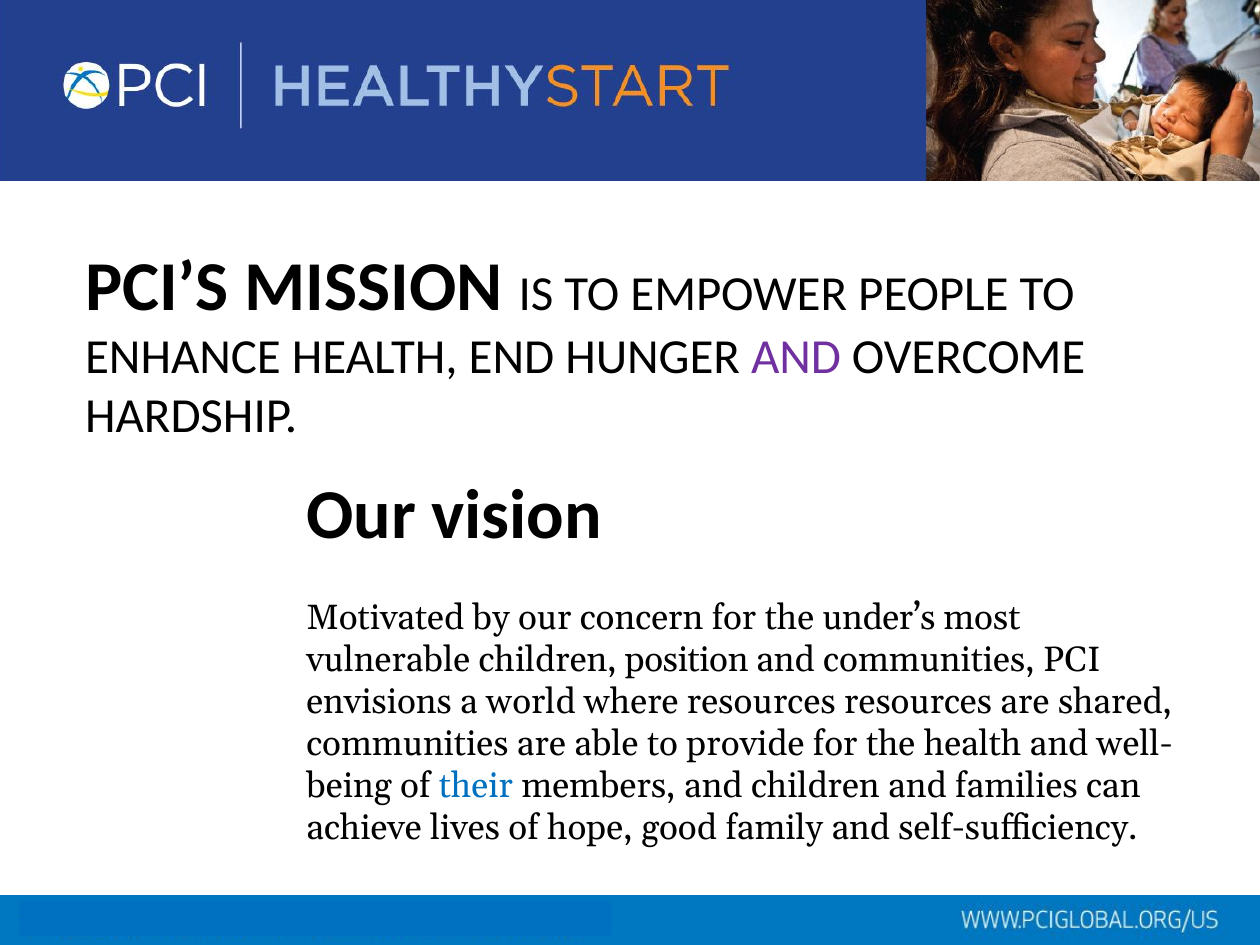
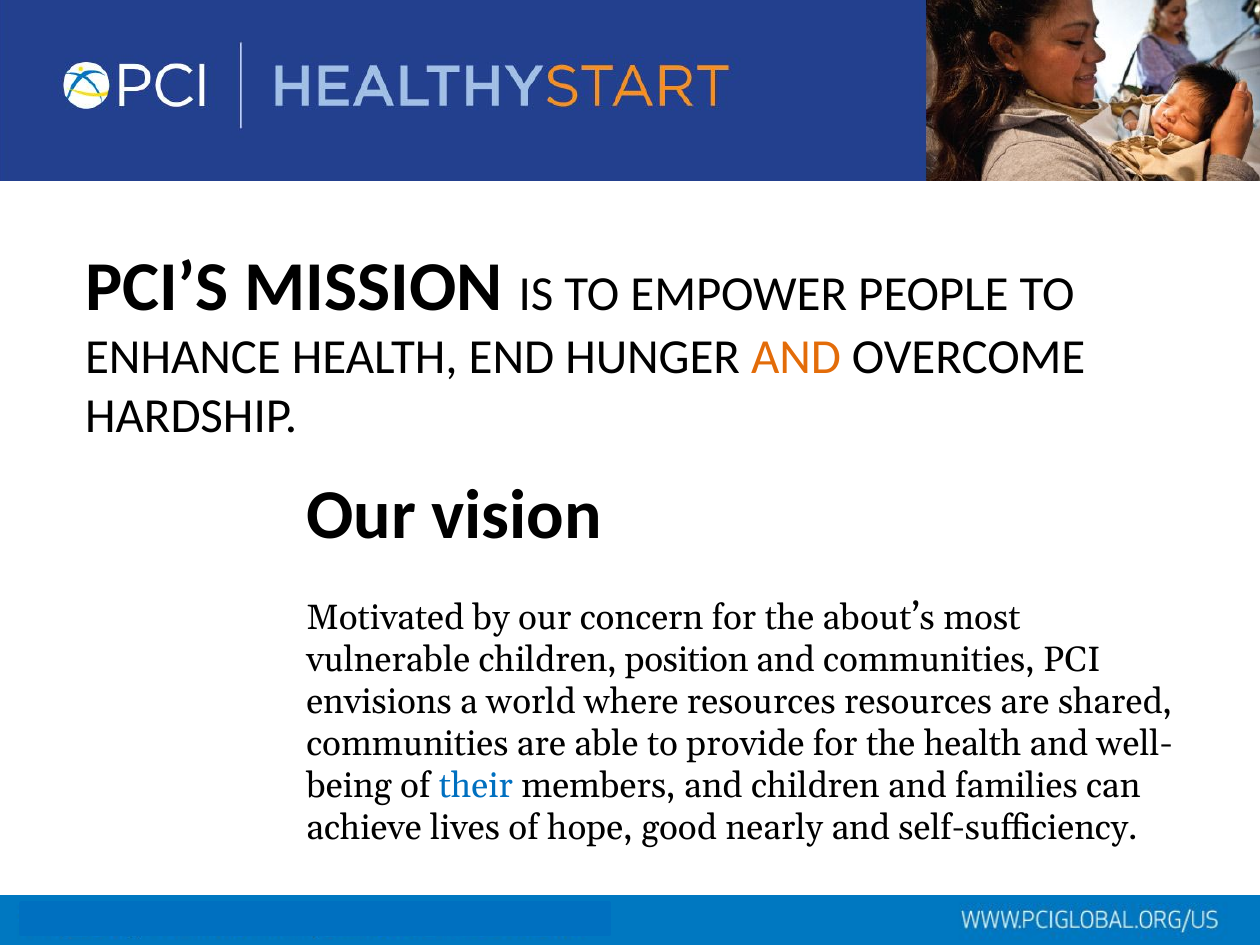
AND colour: purple -> orange (796, 357)
under’s: under’s -> about’s (879, 618)
family: family -> nearly (774, 828)
